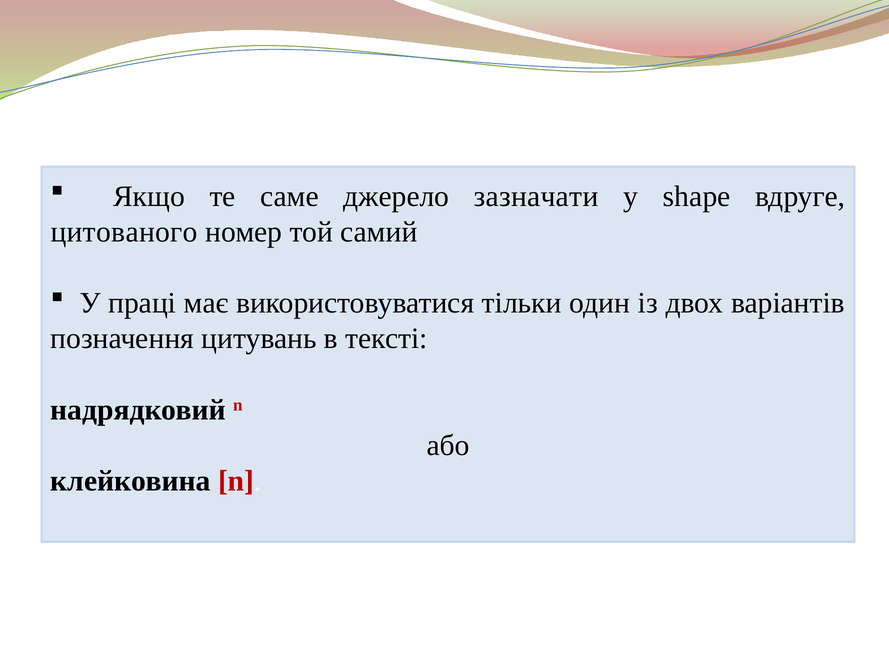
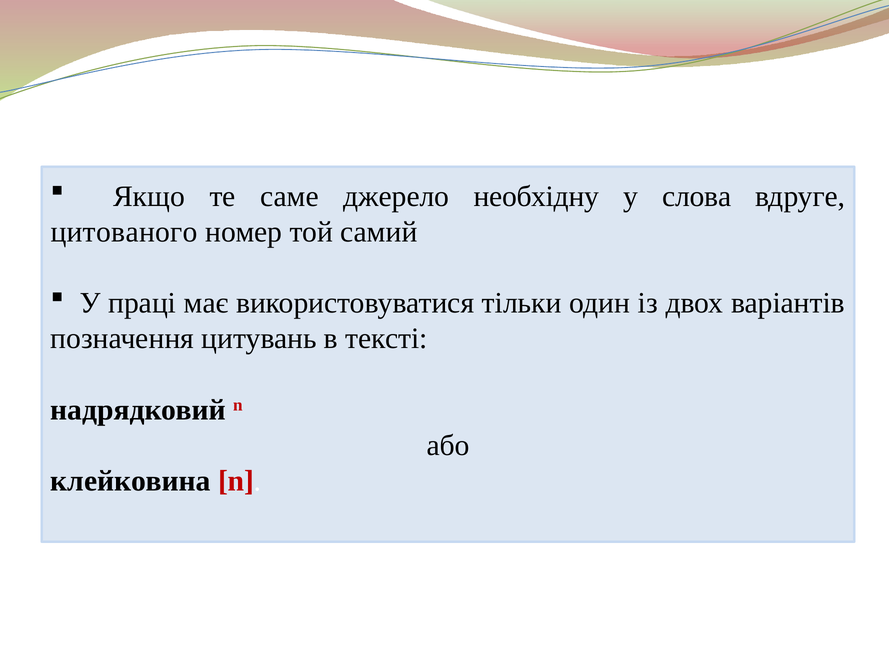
зазначати: зазначати -> необхідну (536, 196)
shape: shape -> слова (697, 196)
